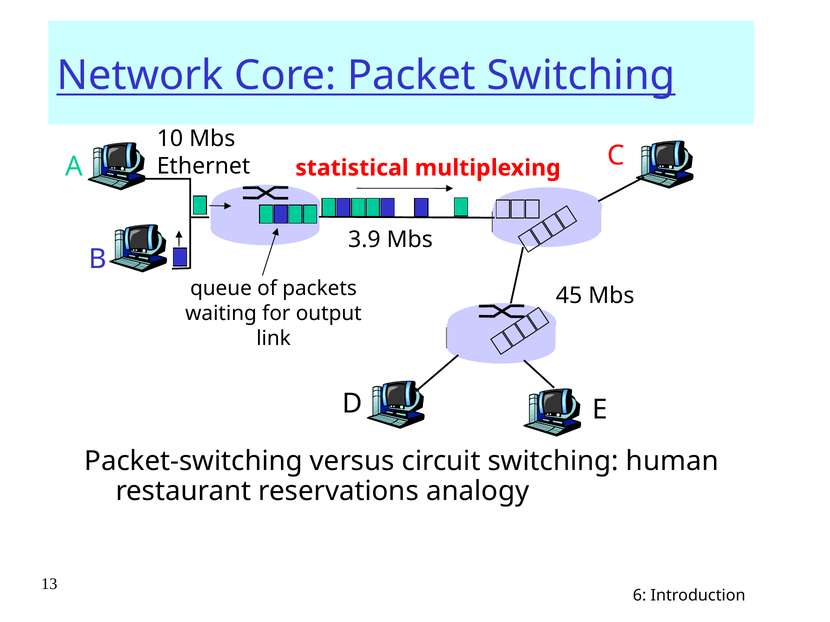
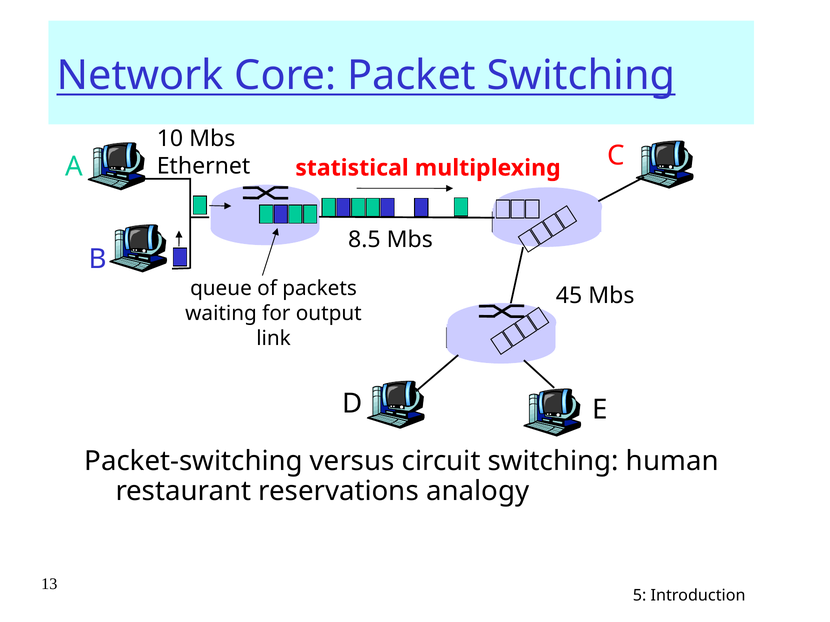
3.9: 3.9 -> 8.5 (364, 240)
6: 6 -> 5 (640, 596)
